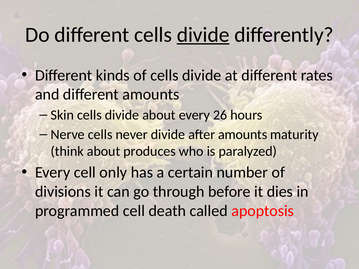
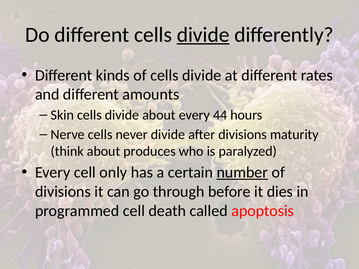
26: 26 -> 44 (220, 115)
after amounts: amounts -> divisions (243, 135)
number underline: none -> present (242, 173)
